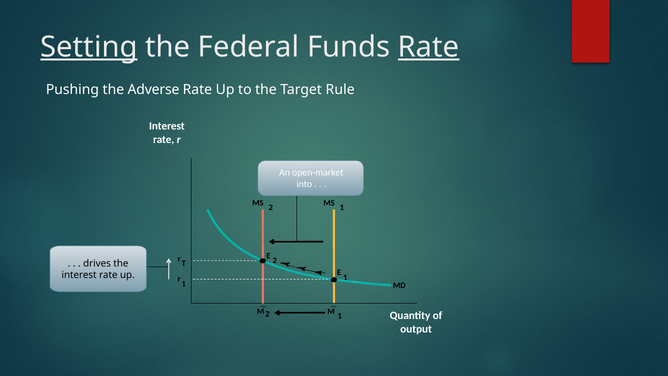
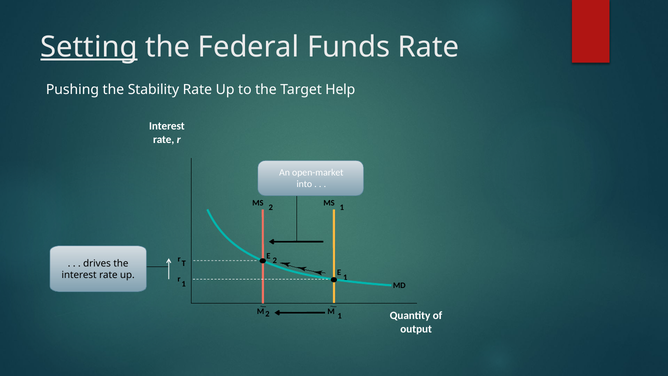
Rate underline: present -> none (429, 47)
Adverse: Adverse -> Stability (153, 89)
Rule: Rule -> Help (340, 89)
